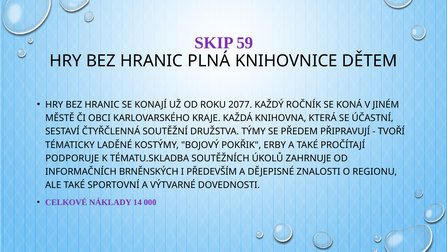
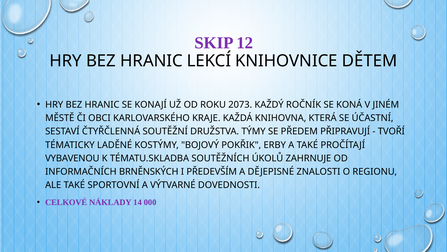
59: 59 -> 12 (245, 43)
PLNÁ: PLNÁ -> LEKCÍ (209, 61)
2077: 2077 -> 2073 (240, 104)
PODPORUJE: PODPORUJE -> VYBAVENOU (72, 158)
